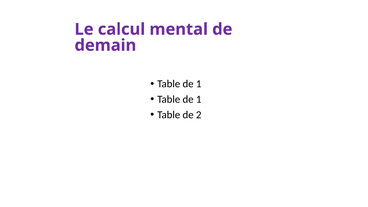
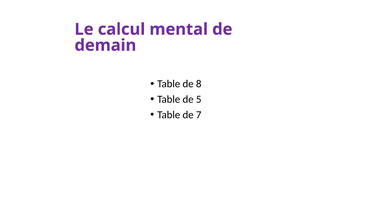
1: 1 -> 8 (199, 84)
1: 1 -> 5 (199, 99)
2: 2 -> 7 (199, 115)
